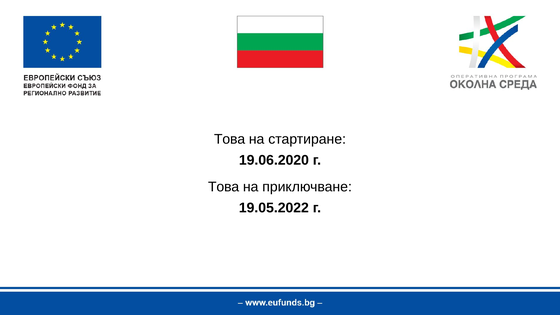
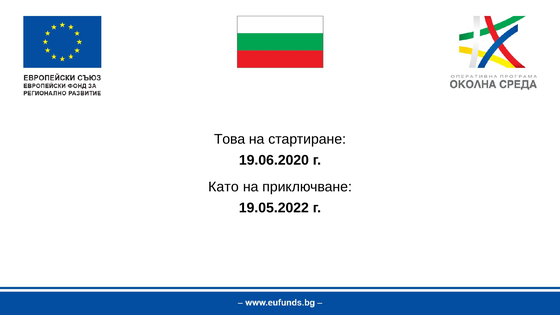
Това: Това -> Като (223, 187)
